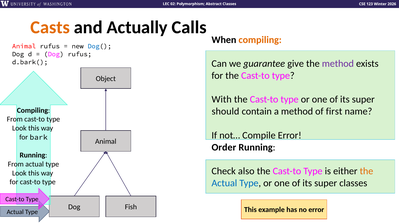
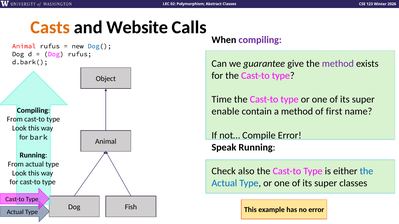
Actually: Actually -> Website (137, 27)
compiling colour: orange -> purple (260, 40)
With: With -> Time (222, 100)
should: should -> enable (225, 112)
Order: Order -> Speak (224, 148)
the colour: orange -> blue (366, 171)
